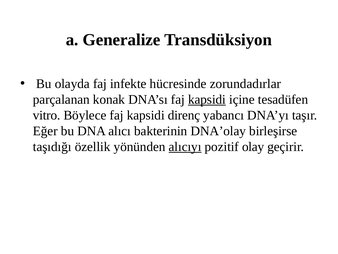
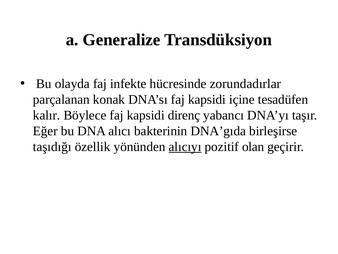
kapsidi underline: present -> none (207, 99)
vitro: vitro -> kalır (47, 115)
DNA’olay: DNA’olay -> DNA’gıda (218, 131)
olay: olay -> olan (253, 147)
